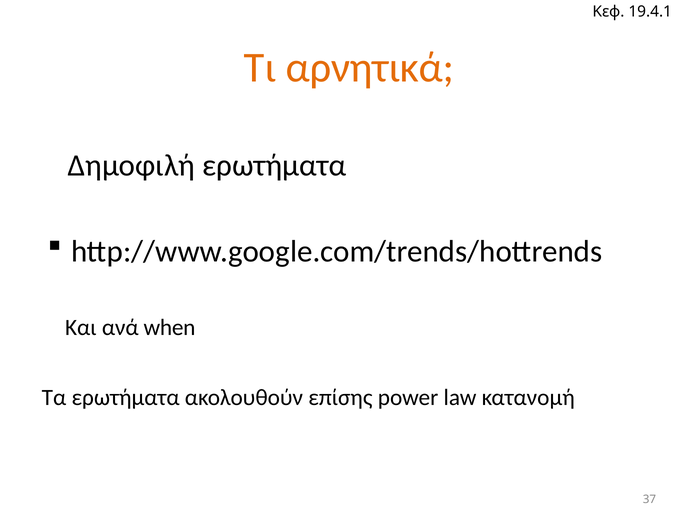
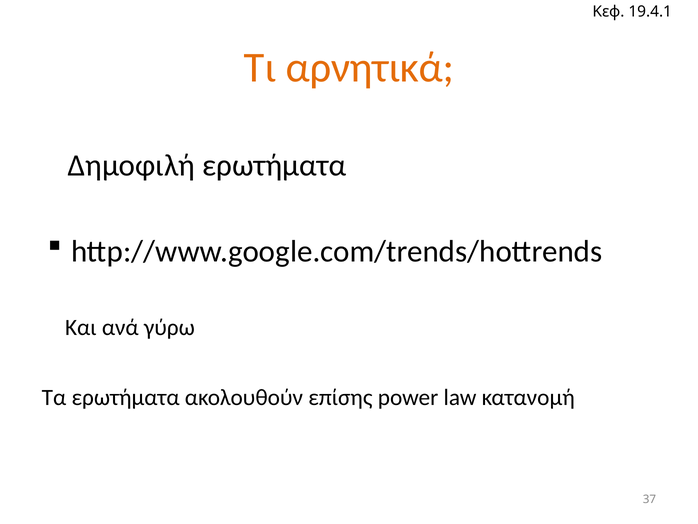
when: when -> γύρω (169, 327)
